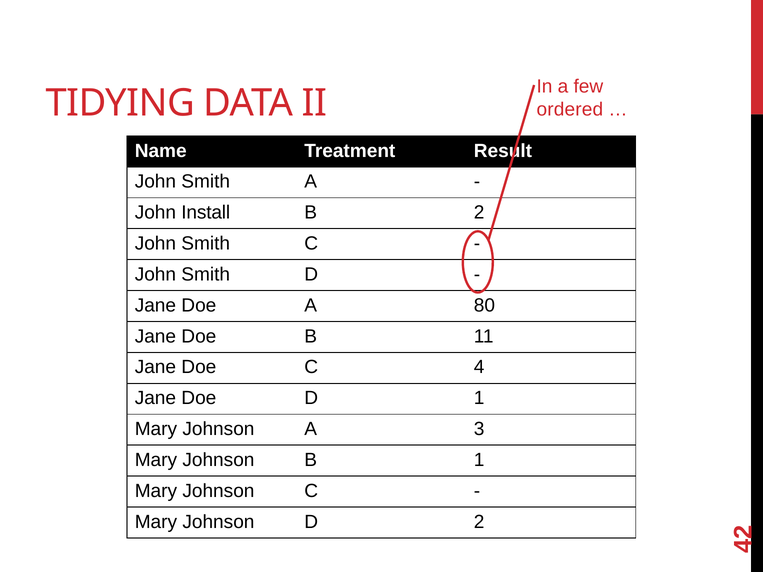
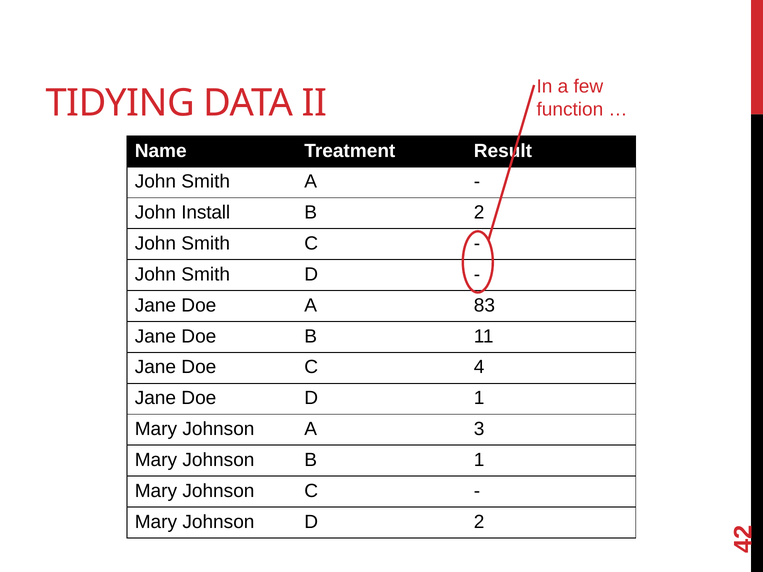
ordered: ordered -> function (570, 109)
80: 80 -> 83 (484, 305)
